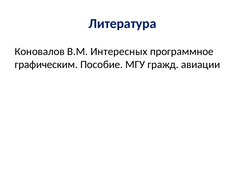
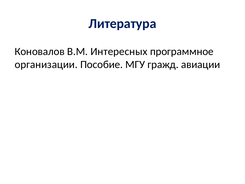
графическим: графическим -> организации (46, 64)
